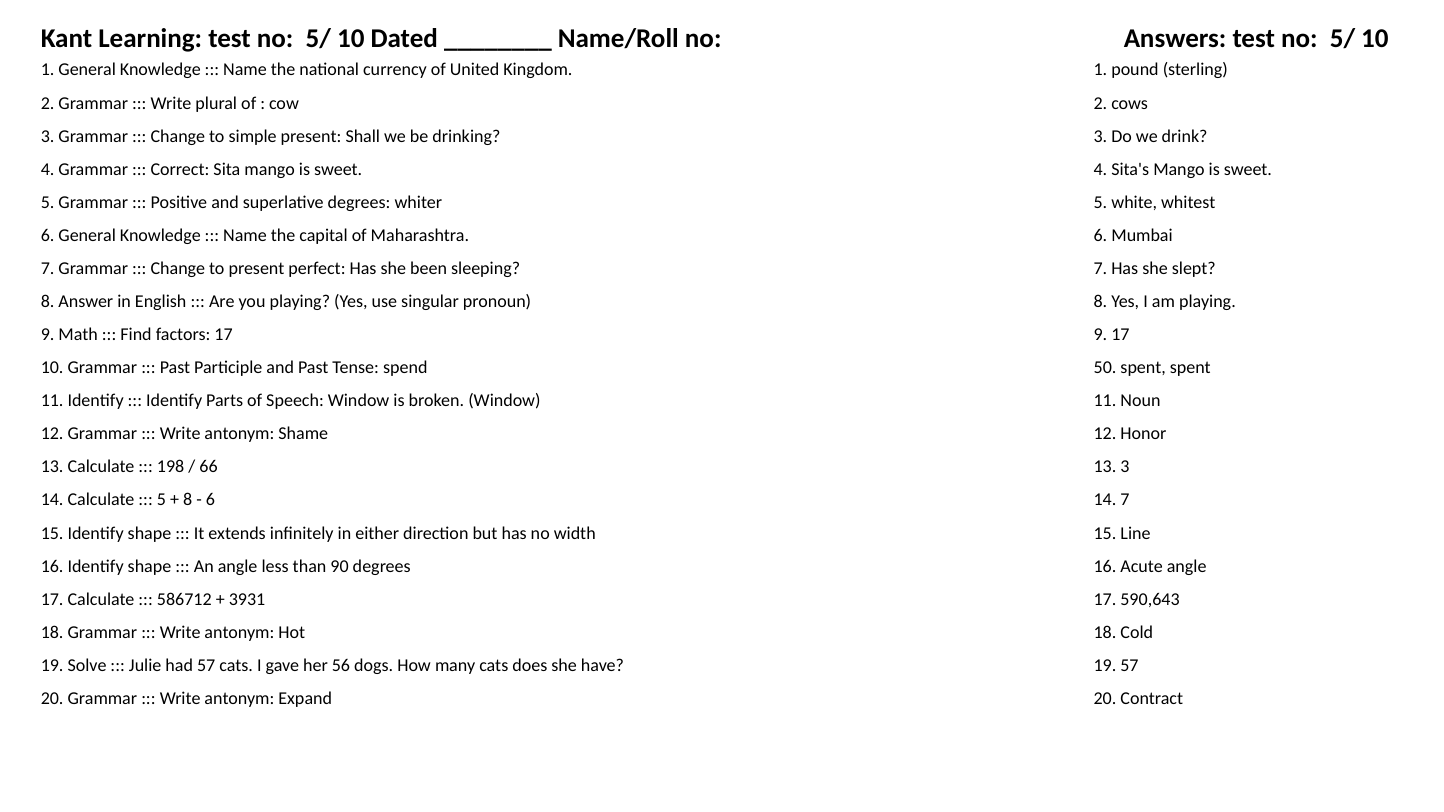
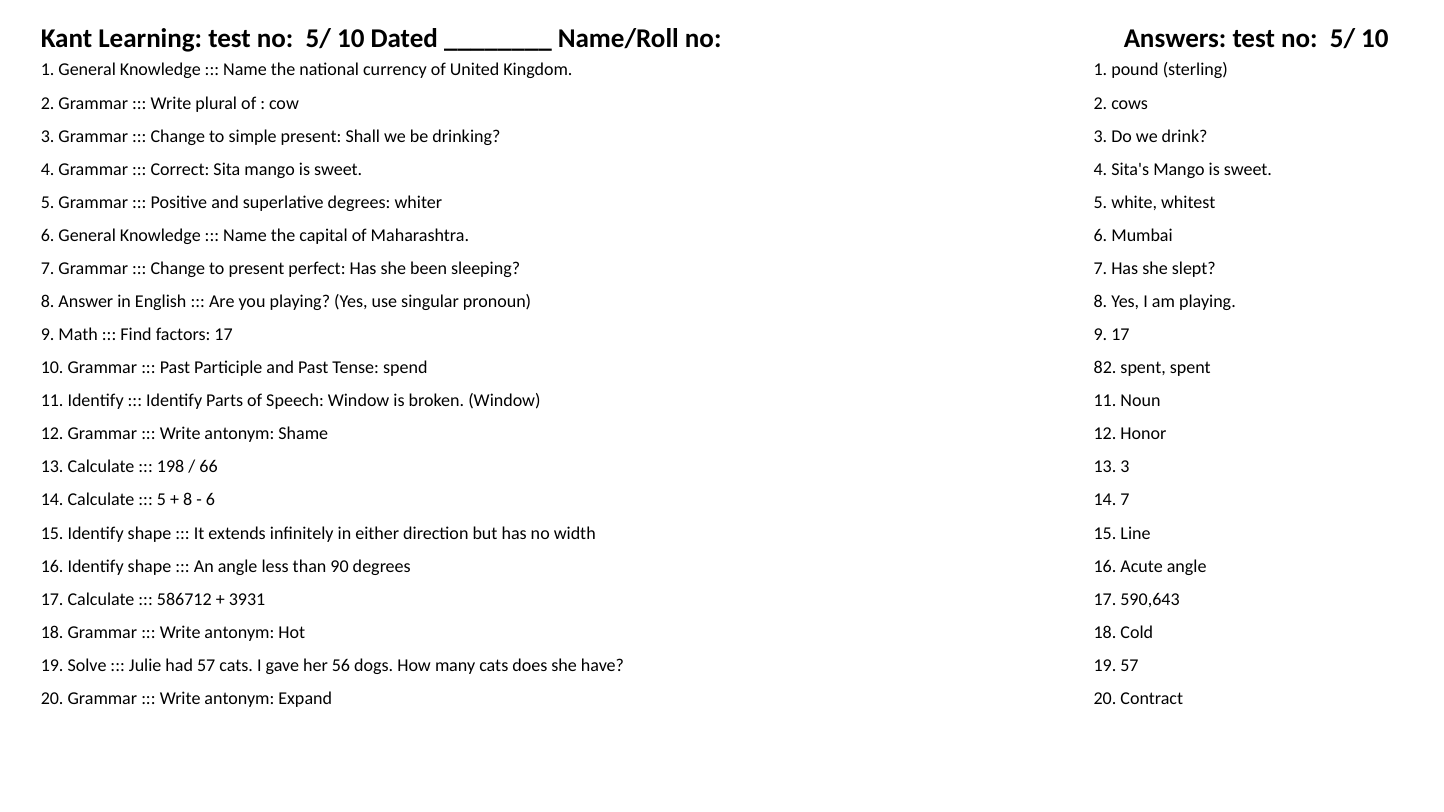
50: 50 -> 82 (1105, 368)
